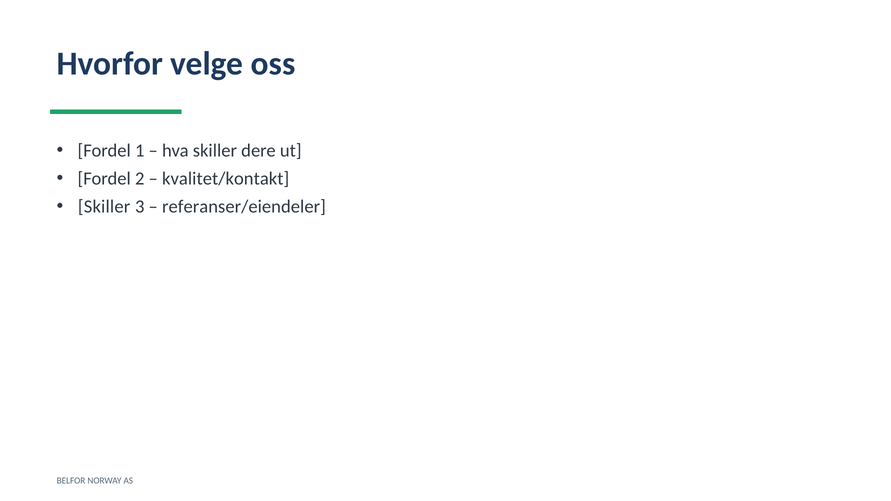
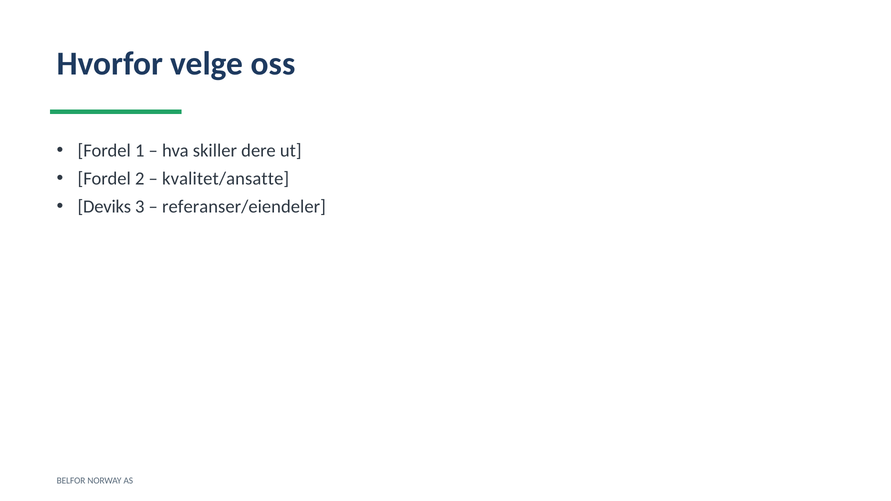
kvalitet/kontakt: kvalitet/kontakt -> kvalitet/ansatte (226, 179)
Skiller: Skiller -> Deviks (104, 207)
